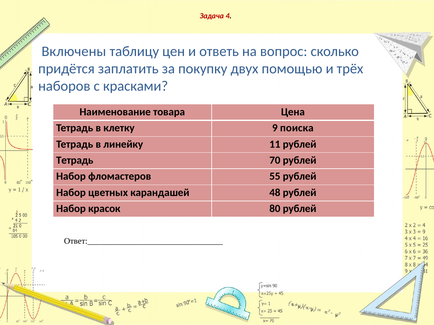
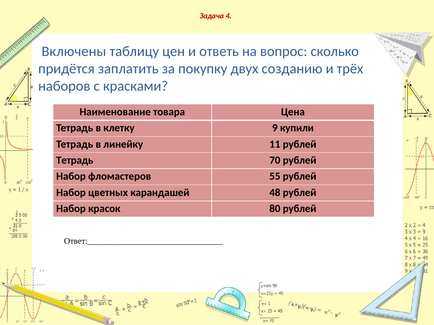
помощью: помощью -> созданию (292, 69)
поиска: поиска -> купили (297, 128)
